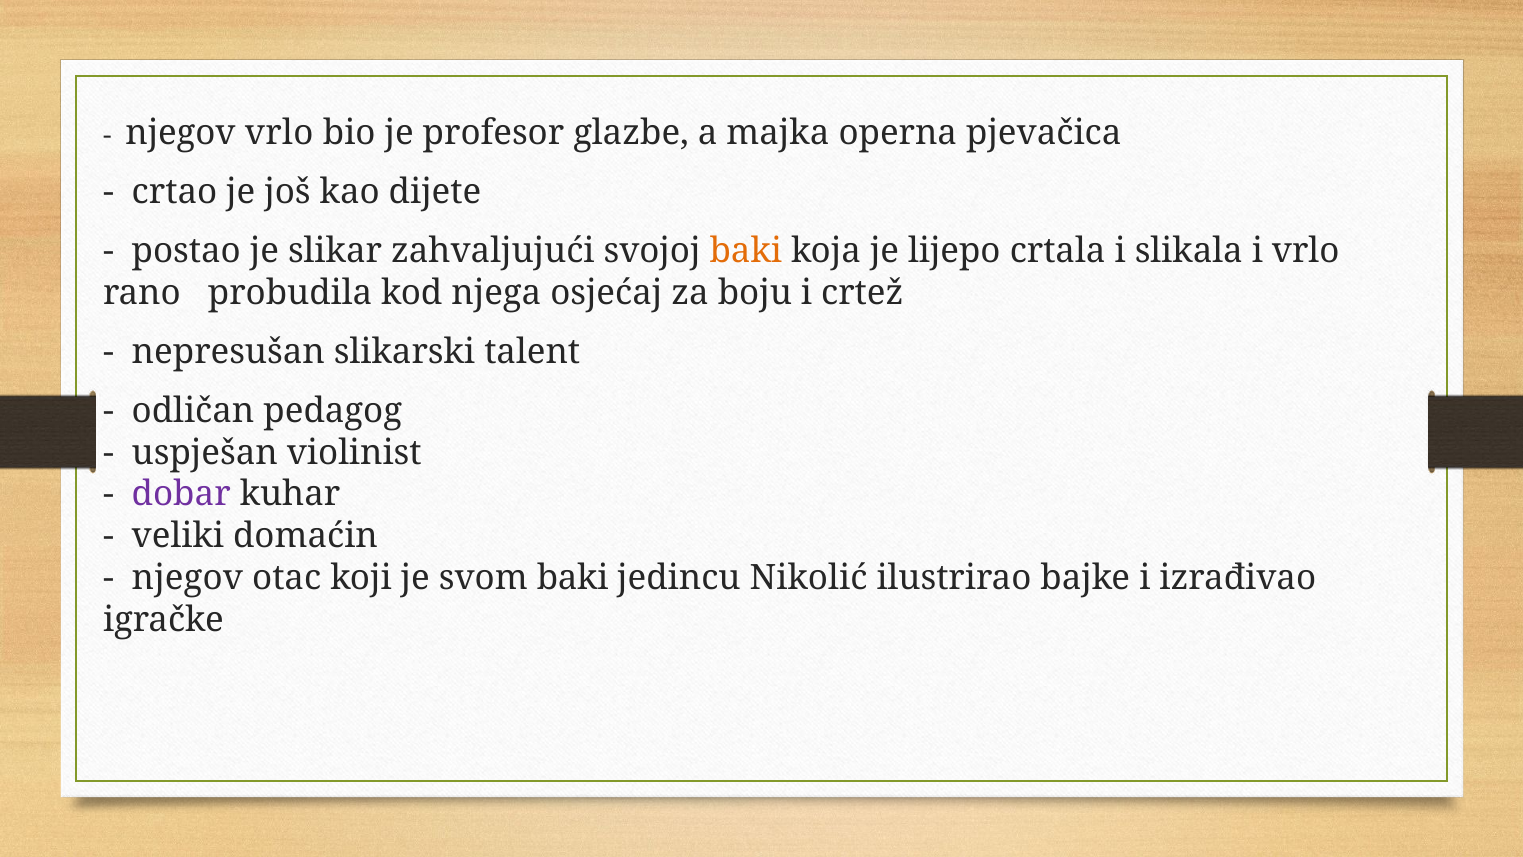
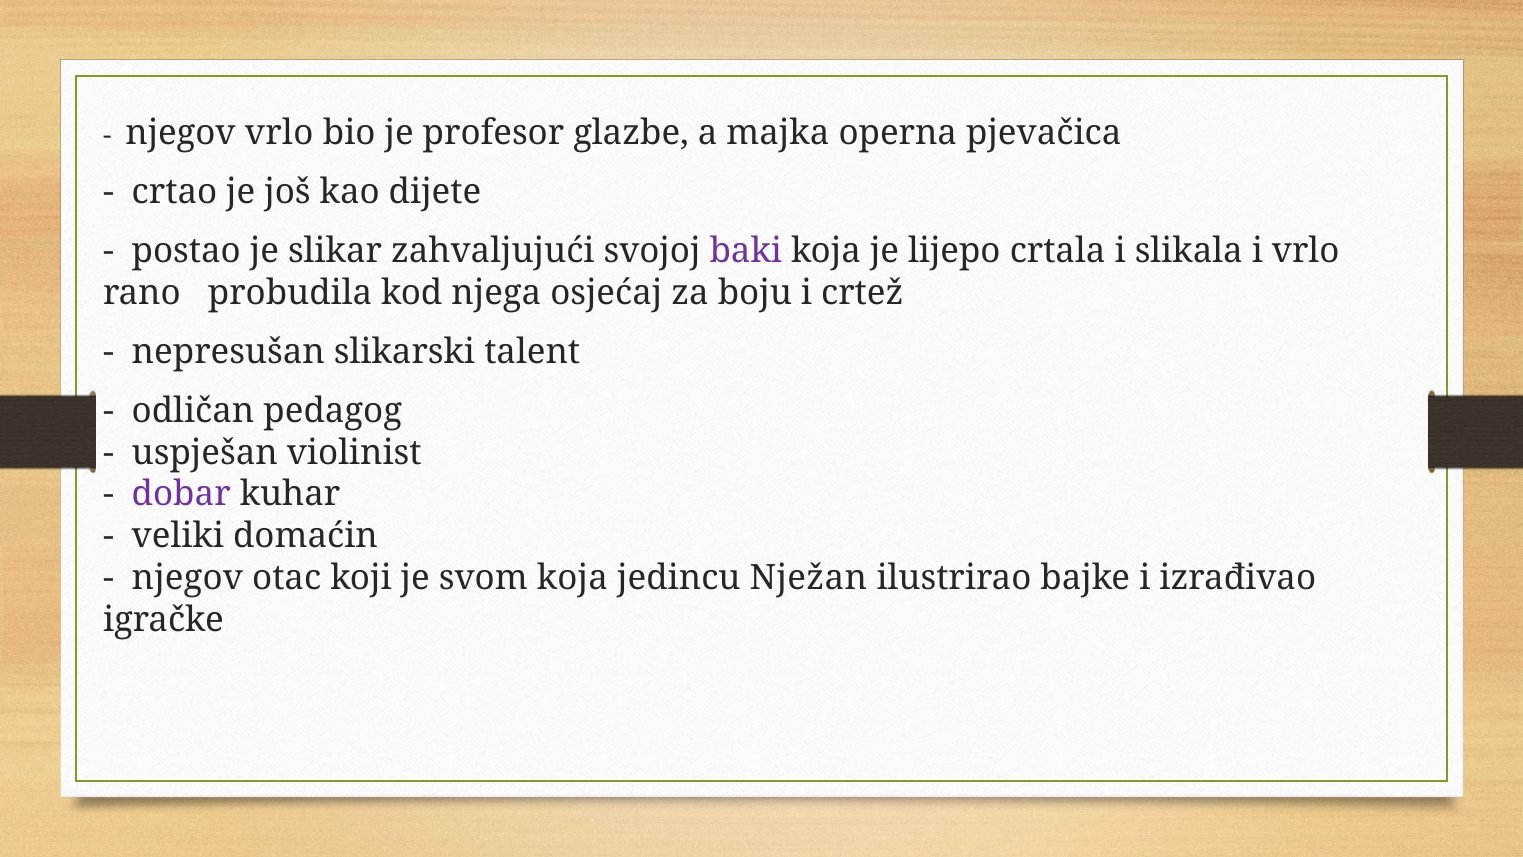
baki colour: orange -> purple (746, 251)
svom baki: baki -> koja (572, 578)
Nikolić: Nikolić -> Nježan (808, 578)
